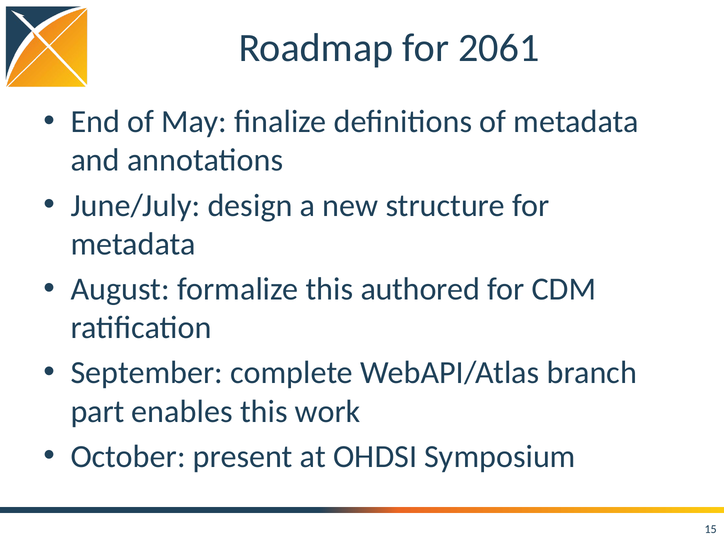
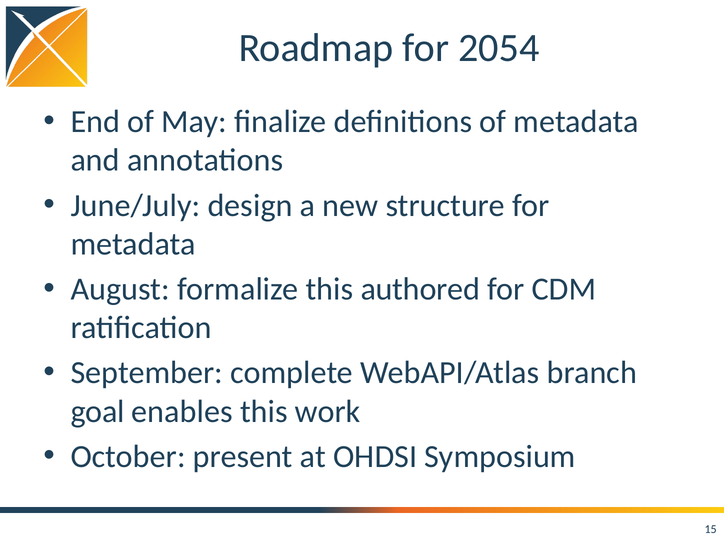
2061: 2061 -> 2054 (499, 48)
part: part -> goal (98, 411)
